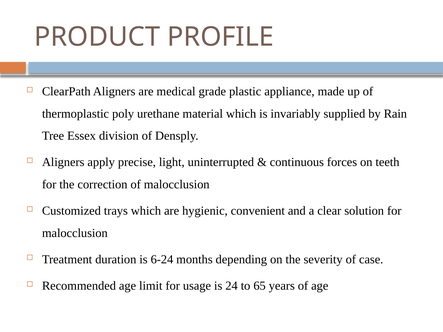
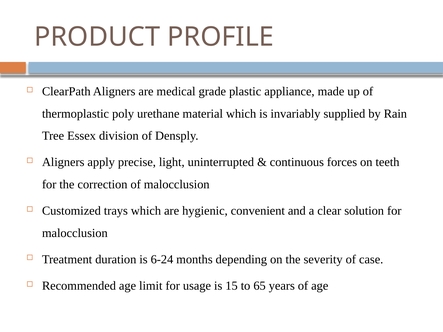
24: 24 -> 15 (232, 286)
